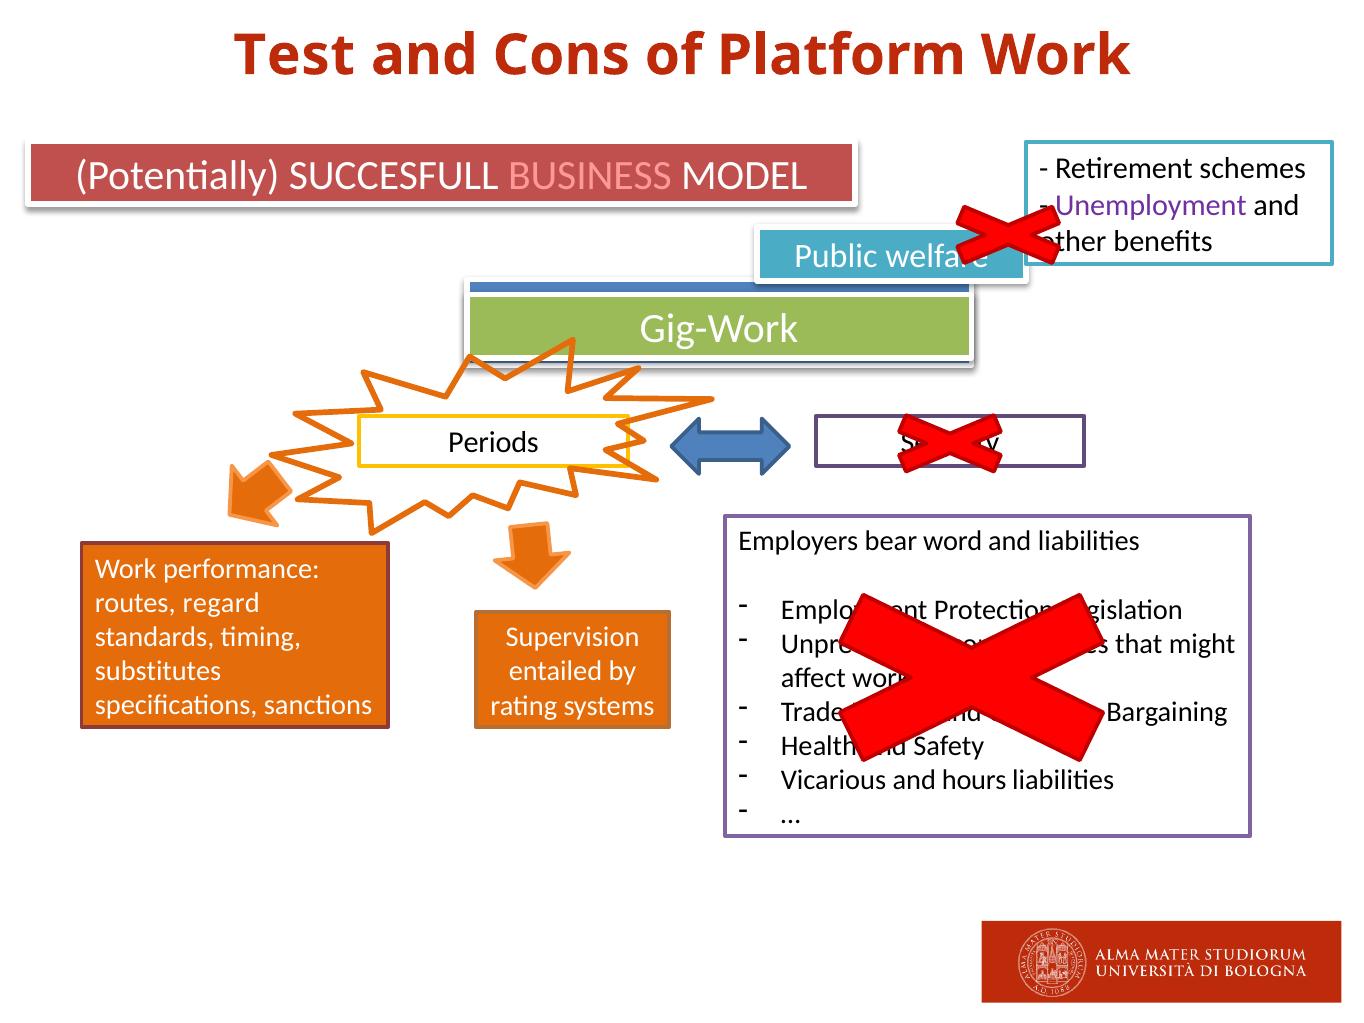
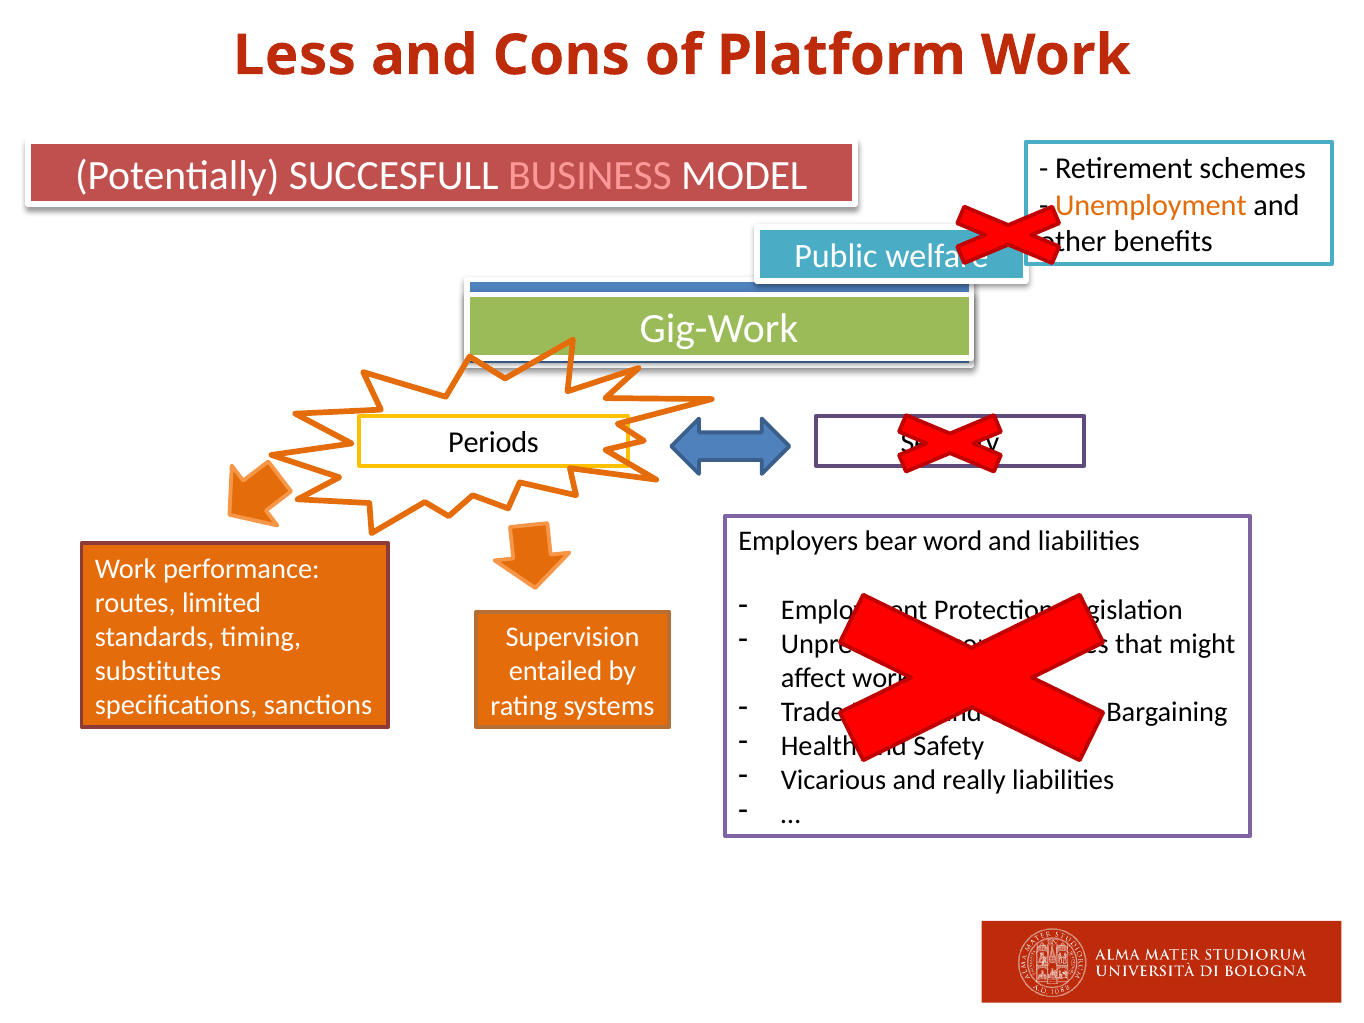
Test: Test -> Less (294, 55)
Unemployment colour: purple -> orange (1151, 205)
regard: regard -> limited (222, 603)
hours: hours -> really (974, 780)
